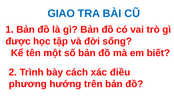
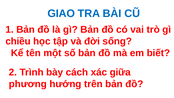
được: được -> chiều (18, 41)
điều: điều -> giữa (120, 72)
